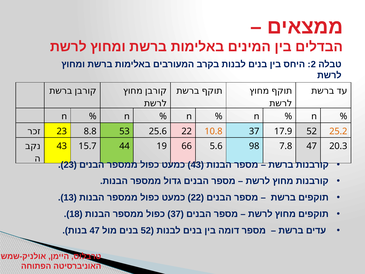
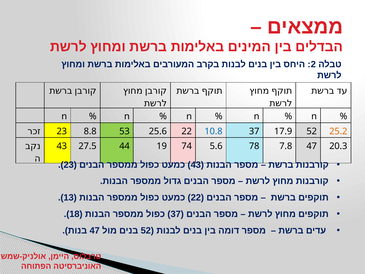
10.8 colour: orange -> blue (213, 131)
15.7: 15.7 -> 27.5 (88, 146)
66: 66 -> 74 (187, 146)
98: 98 -> 78 (254, 146)
